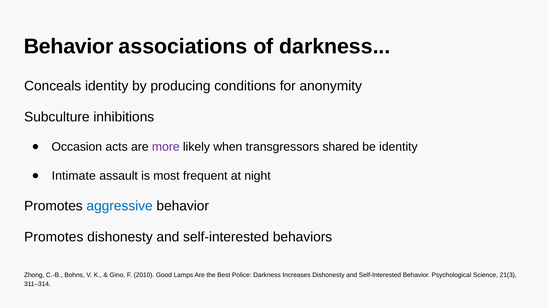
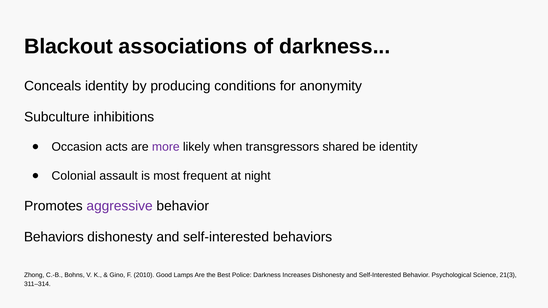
Behavior: Behavior -> Blackout (69, 46)
Intimate: Intimate -> Colonial (74, 176)
aggressive colour: blue -> purple (120, 206)
Promotes: Promotes -> Behaviors (54, 237)
